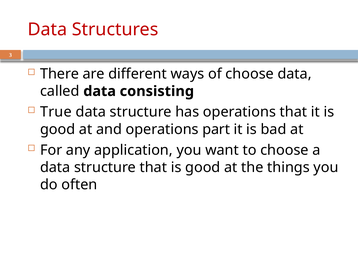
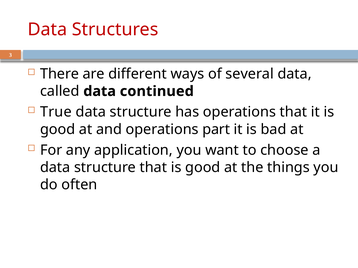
of choose: choose -> several (250, 74)
consisting: consisting -> continued (157, 91)
